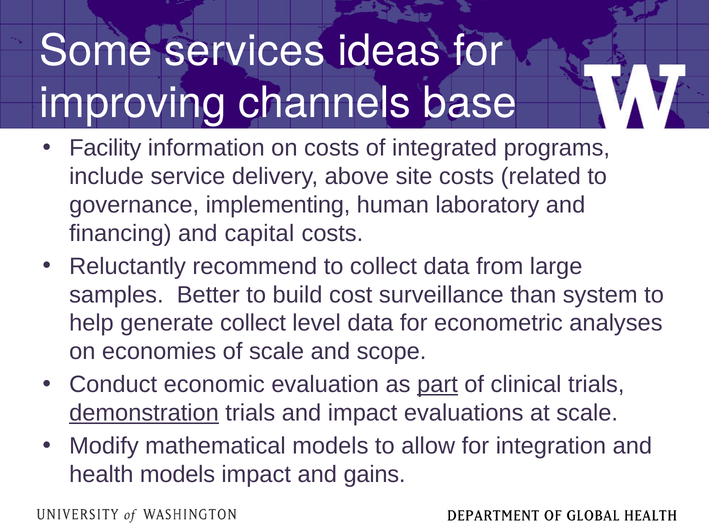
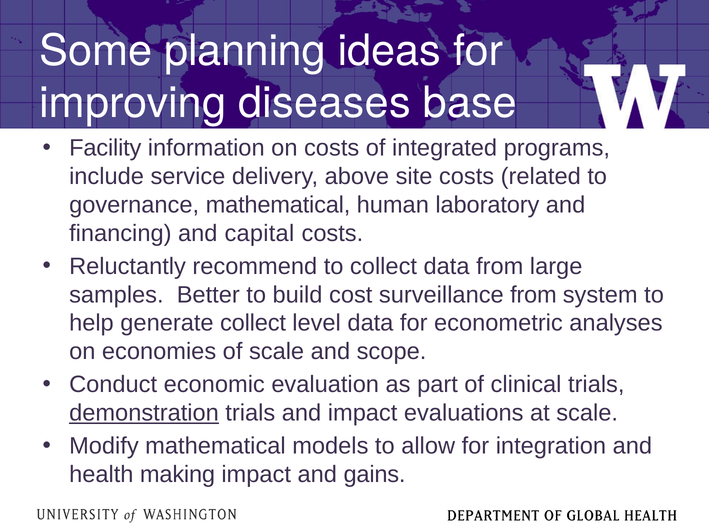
services: services -> planning (245, 51)
channels: channels -> diseases (324, 103)
governance implementing: implementing -> mathematical (278, 205)
surveillance than: than -> from (533, 295)
part underline: present -> none (437, 384)
health models: models -> making (178, 474)
